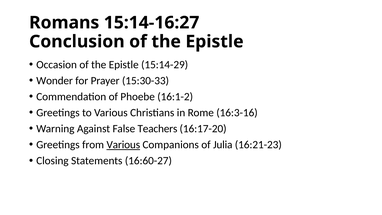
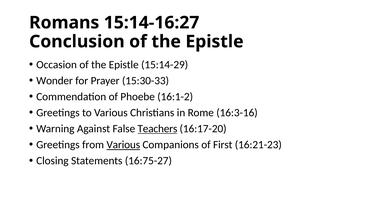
Teachers underline: none -> present (157, 129)
Julia: Julia -> First (223, 145)
16:60-27: 16:60-27 -> 16:75-27 (148, 161)
